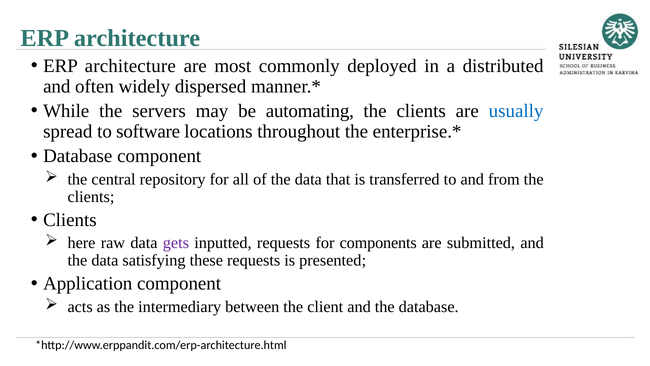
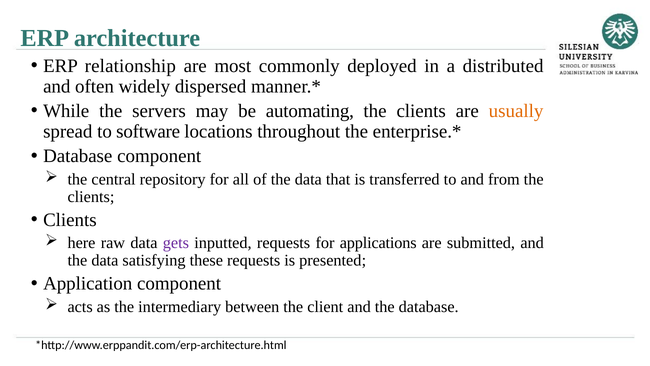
architecture: architecture -> relationship (130, 66)
usually colour: blue -> orange (516, 111)
components: components -> applications (378, 243)
